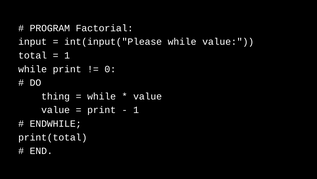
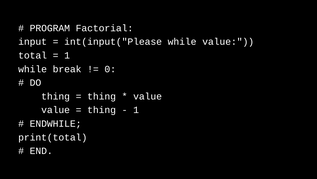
while print: print -> break (67, 69)
while: while -> thing (102, 96)
print: print -> thing (102, 110)
